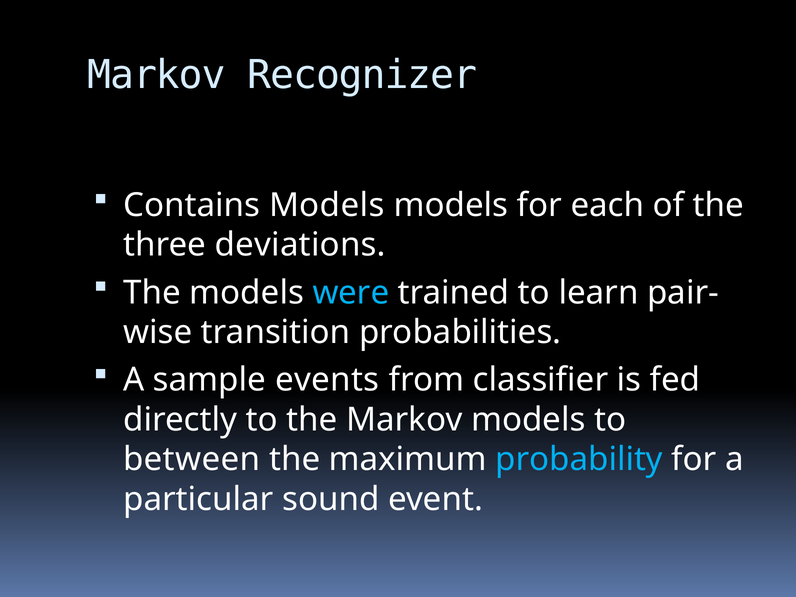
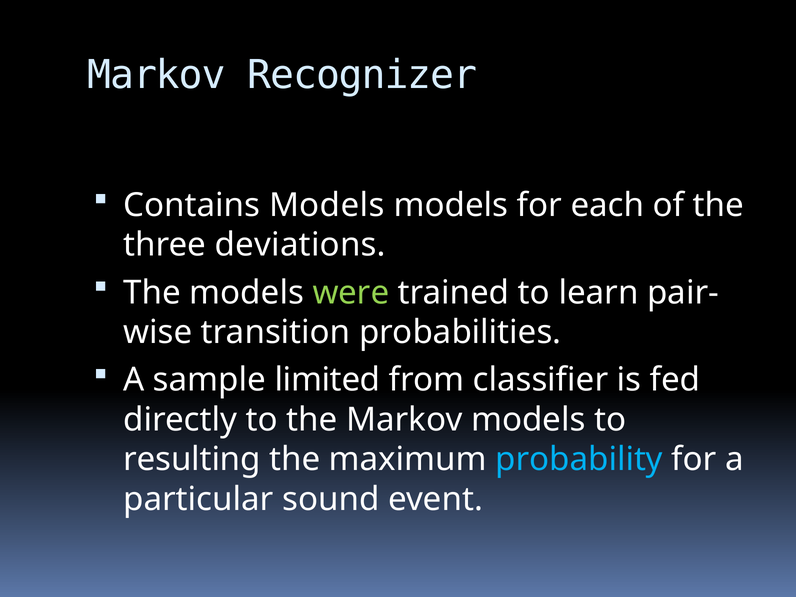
were colour: light blue -> light green (351, 293)
events: events -> limited (327, 380)
between: between -> resulting (192, 460)
